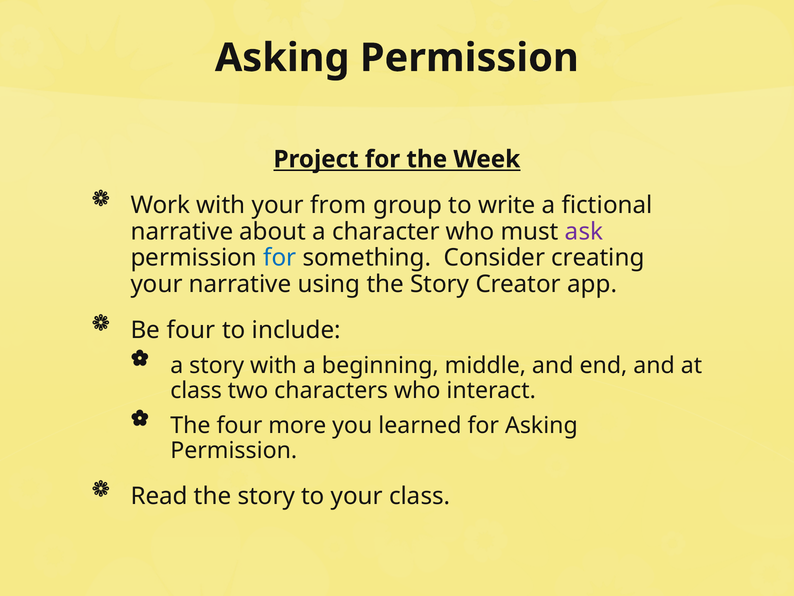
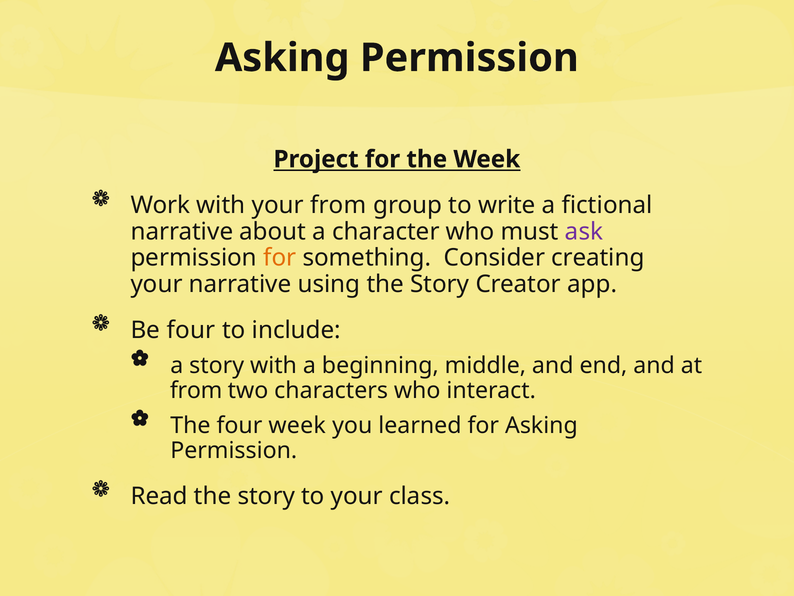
for colour: blue -> orange (280, 258)
class: class -> from (196, 390)
four more: more -> week (297, 425)
